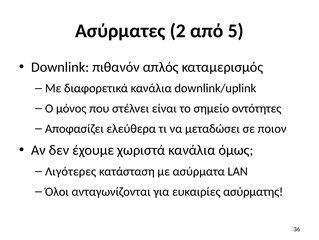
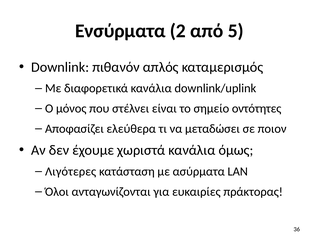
Ασύρματες: Ασύρματες -> Ενσύρματα (120, 31)
ασύρματης: ασύρματης -> πράκτορας (253, 191)
